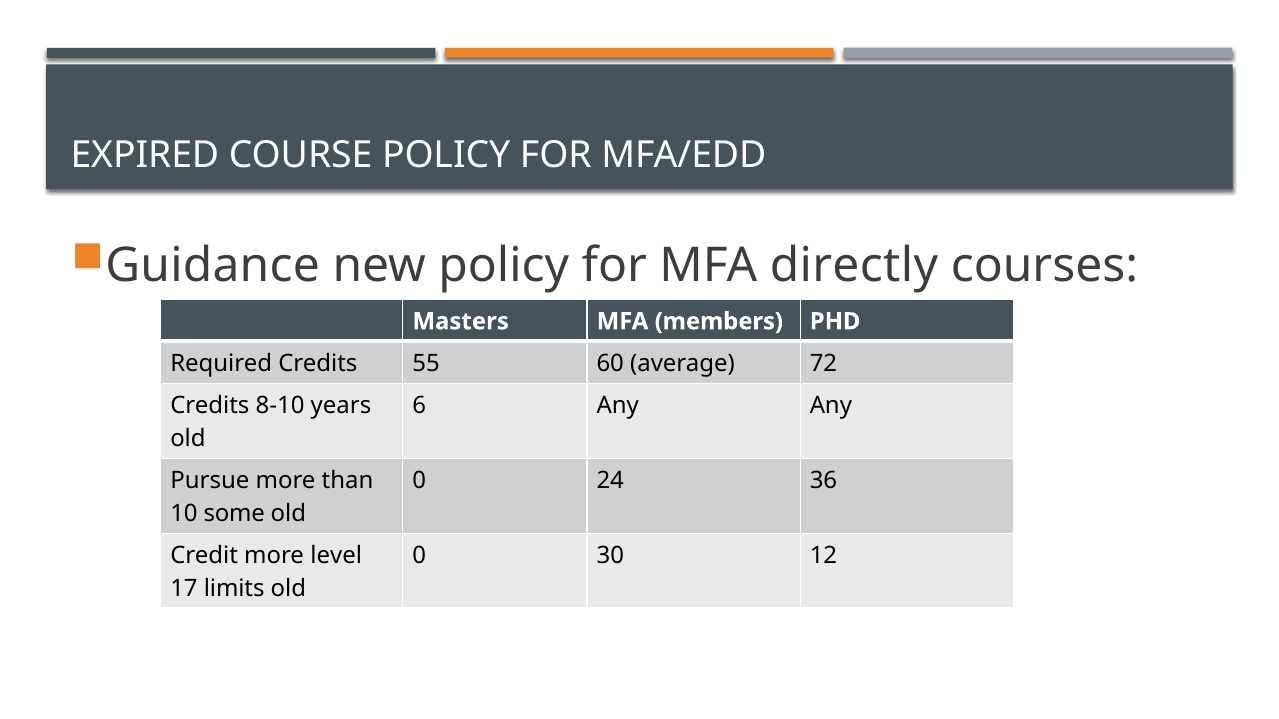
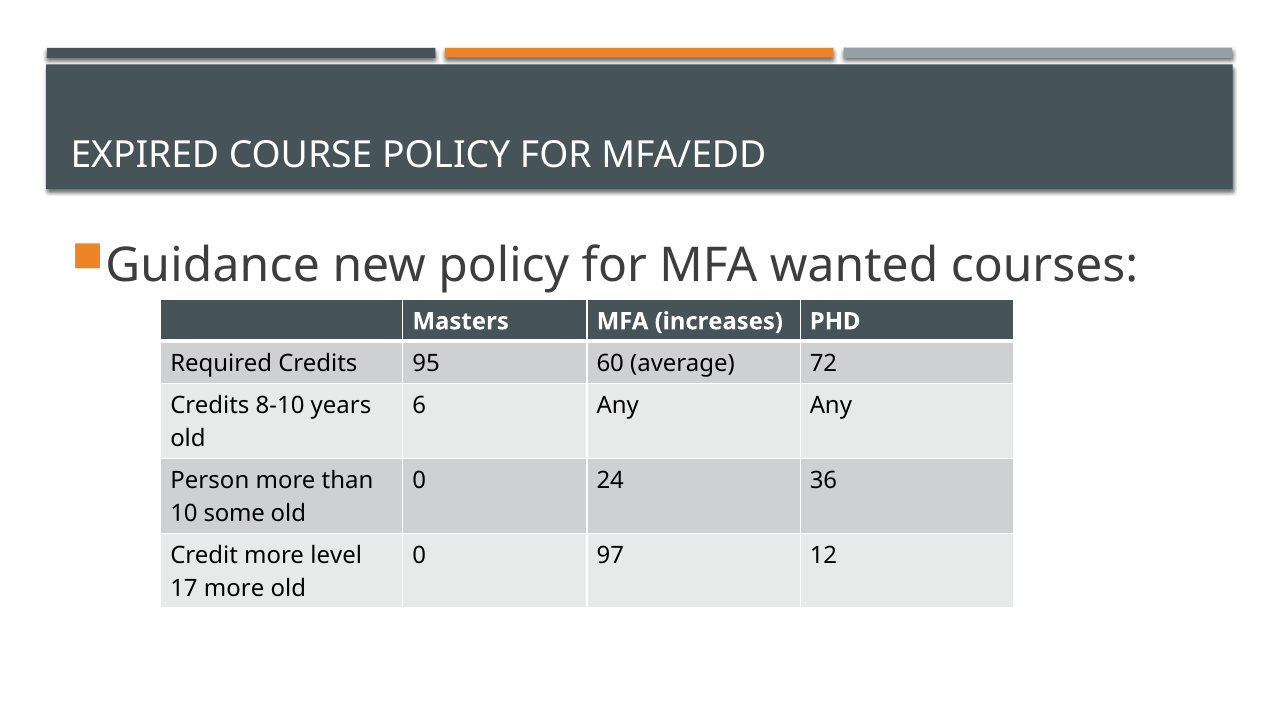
directly: directly -> wanted (854, 266)
members: members -> increases (719, 322)
55: 55 -> 95 (426, 364)
Pursue: Pursue -> Person (210, 481)
30: 30 -> 97 (610, 556)
17 limits: limits -> more (234, 589)
